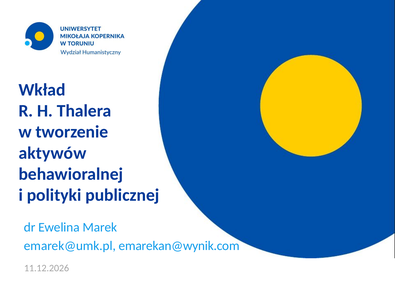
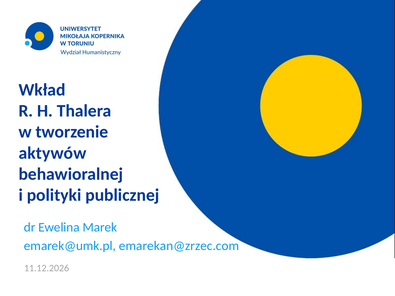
emarekan@wynik.com: emarekan@wynik.com -> emarekan@zrzec.com (179, 246)
